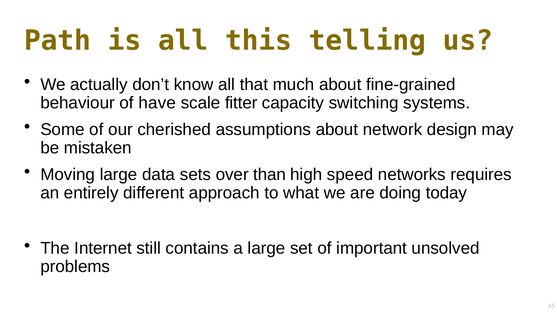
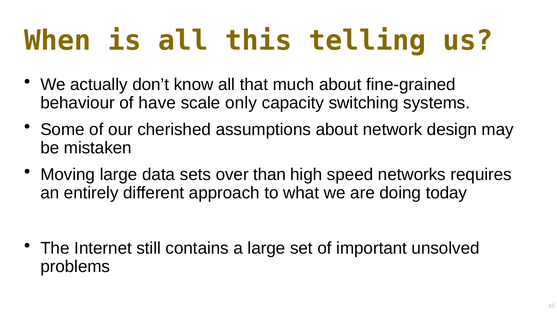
Path: Path -> When (58, 41)
fitter: fitter -> only (241, 103)
